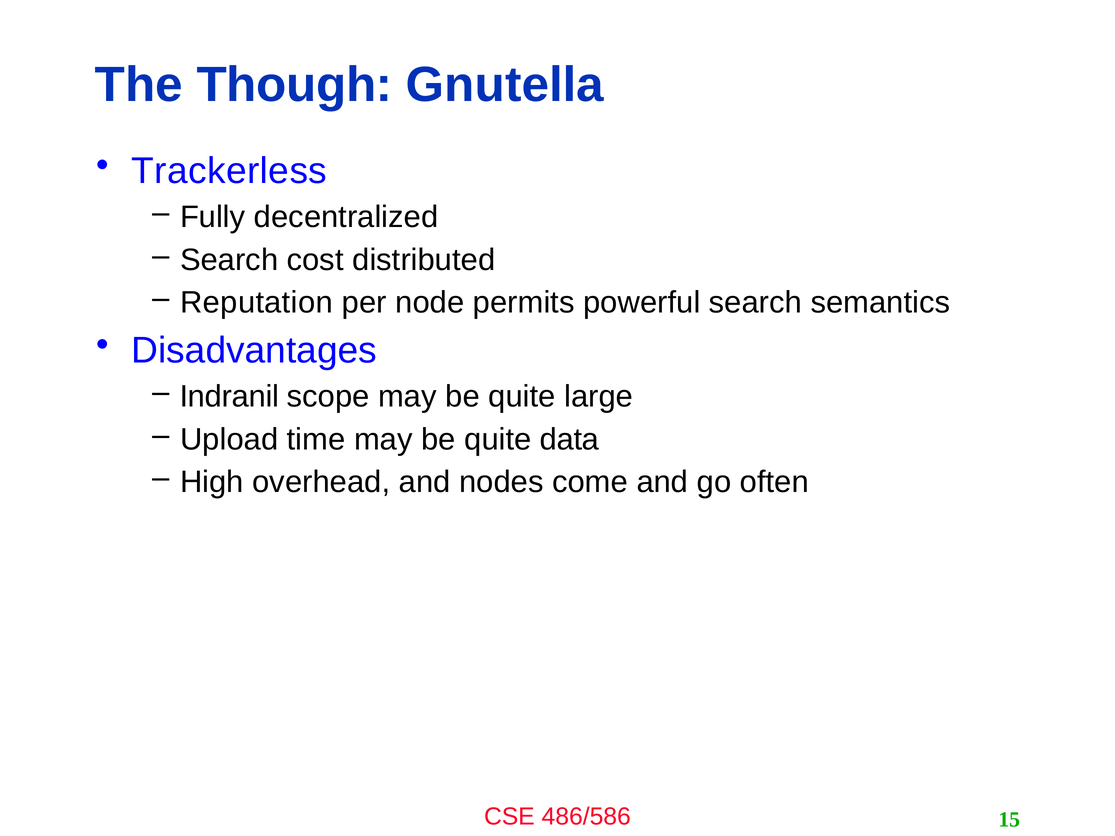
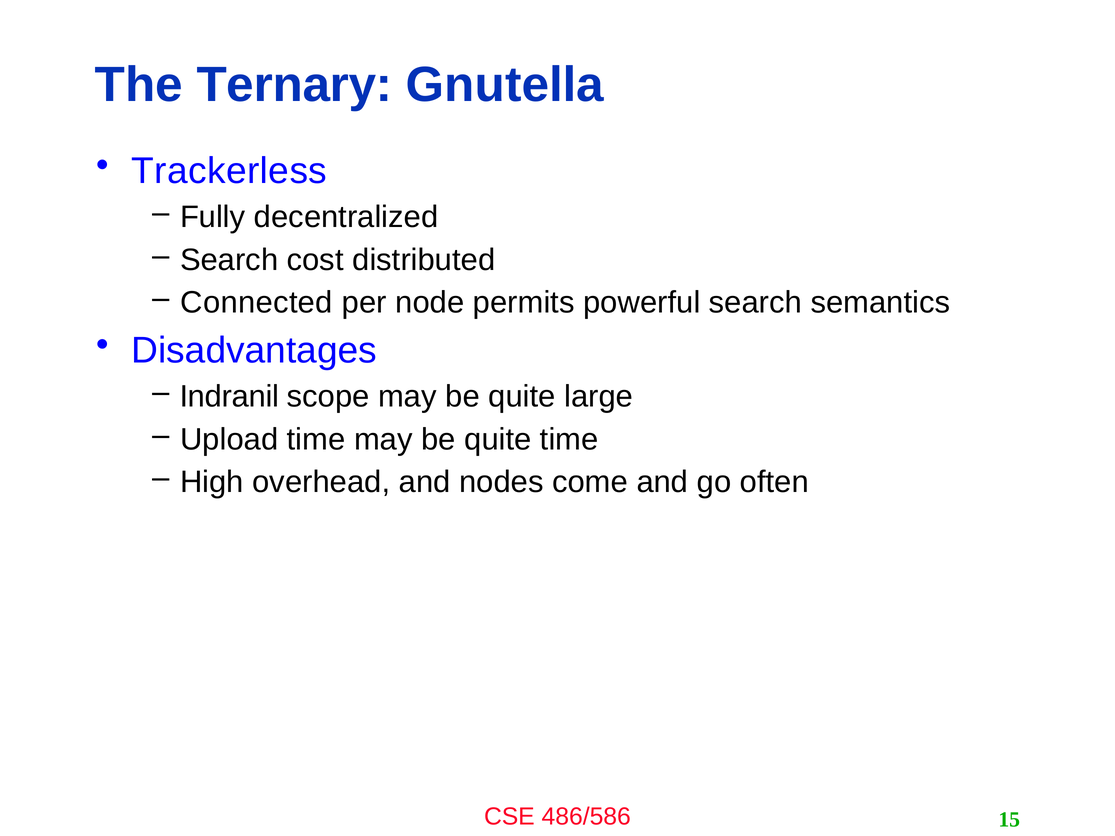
Though: Though -> Ternary (295, 85)
Reputation: Reputation -> Connected (257, 303)
quite data: data -> time (569, 439)
